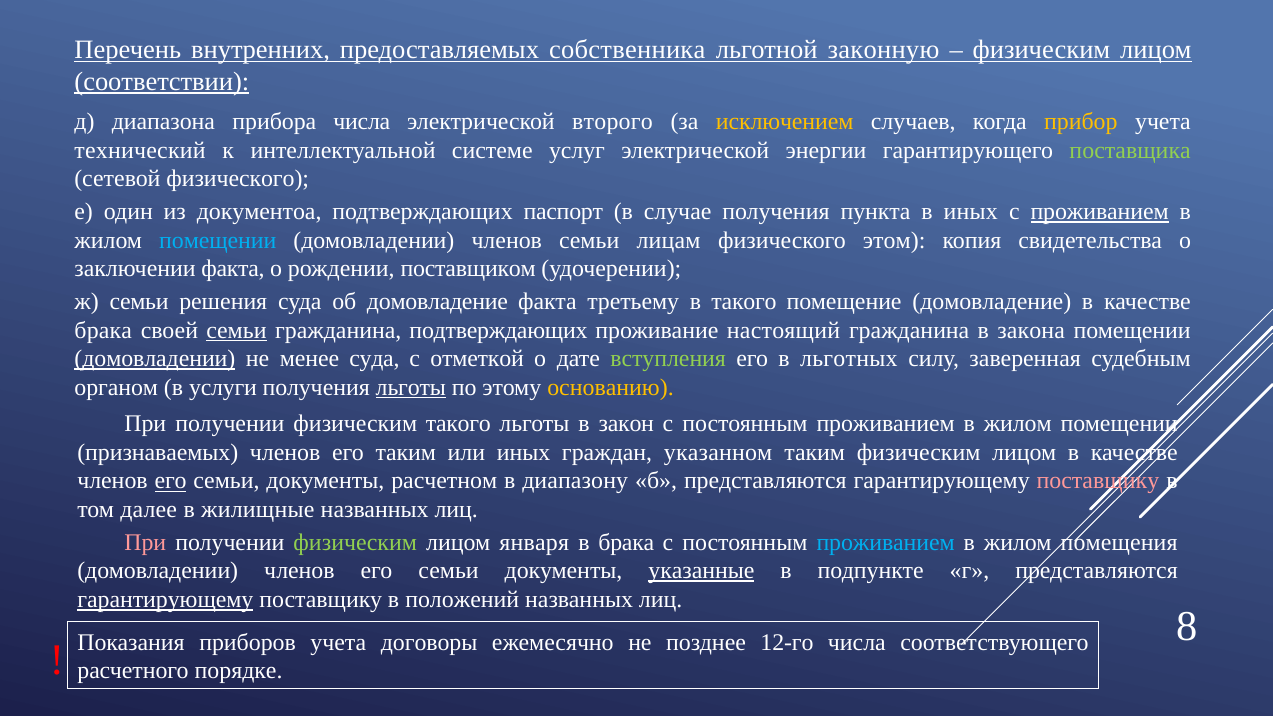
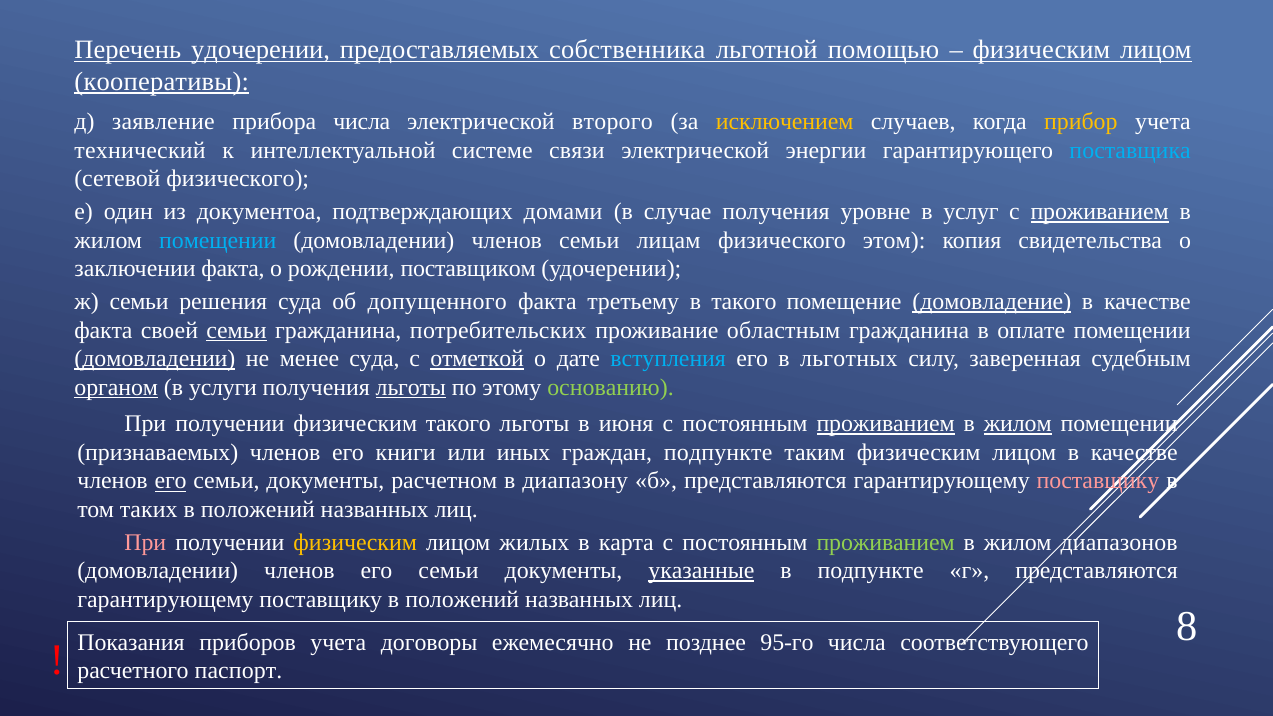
Перечень внутренних: внутренних -> удочерении (261, 50)
законную: законную -> помощью (883, 50)
соответствии: соответствии -> кооперативы (162, 81)
диапазона: диапазона -> заявление (163, 122)
услуг: услуг -> связи (577, 150)
поставщика colour: light green -> light blue (1130, 150)
паспорт: паспорт -> домами (563, 212)
пункта: пункта -> уровне (876, 212)
в иных: иных -> услуг (971, 212)
об домовладение: домовладение -> допущенного (437, 302)
домовладение underline: none -> present (992, 302)
брака: брака -> факта (103, 330)
гражданина подтверждающих: подтверждающих -> потребительских (498, 330)
настоящий: настоящий -> областным (784, 330)
закона: закона -> оплате (1031, 330)
отметкой underline: none -> present (477, 359)
вступления colour: light green -> light blue (668, 359)
органом underline: none -> present (116, 388)
основанию colour: yellow -> light green (610, 388)
закон: закон -> июня (626, 424)
проживанием underline: none -> present (886, 424)
жилом underline: none -> present (1018, 424)
его таким: таким -> книги (406, 452)
граждан указанном: указанном -> подпункте (718, 452)
далее: далее -> таких (149, 510)
жилищные: жилищные -> положений (258, 510)
физическим colour: light green -> yellow (355, 542)
января: января -> жилых (534, 542)
в брака: брака -> карта (626, 542)
проживанием colour: light blue -> light green (886, 542)
помещения: помещения -> диапазонов (1119, 542)
гарантирующему underline: present -> none (165, 600)
12-го: 12-го -> 95-го (787, 643)
порядке: порядке -> паспорт (239, 671)
